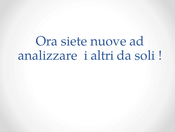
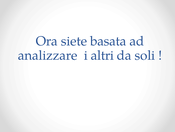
nuove: nuove -> basata (108, 41)
